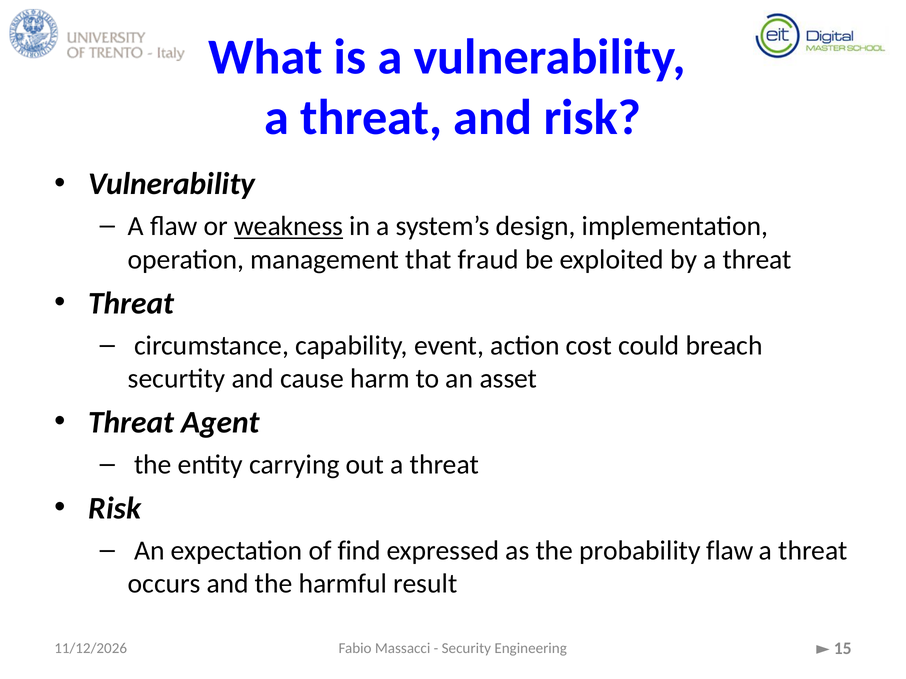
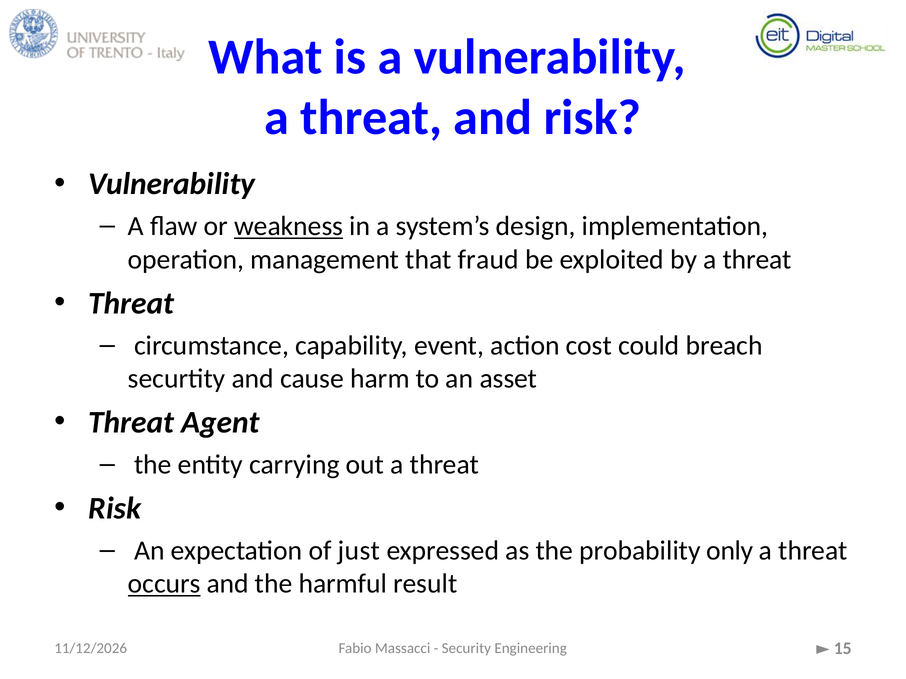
find: find -> just (359, 551)
probability flaw: flaw -> only (730, 551)
occurs underline: none -> present (164, 584)
